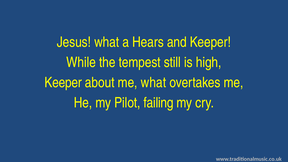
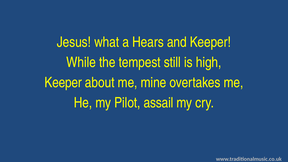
me what: what -> mine (154, 83)
failing: failing -> assail (159, 103)
